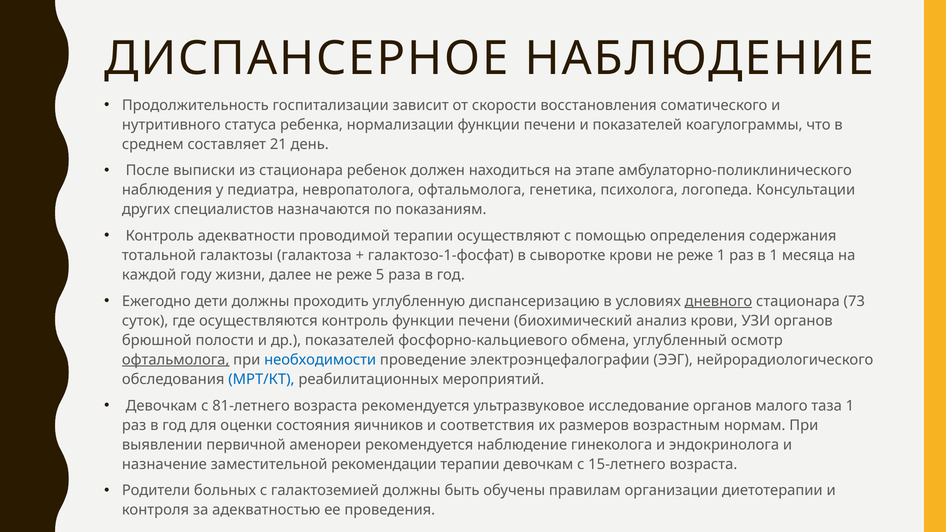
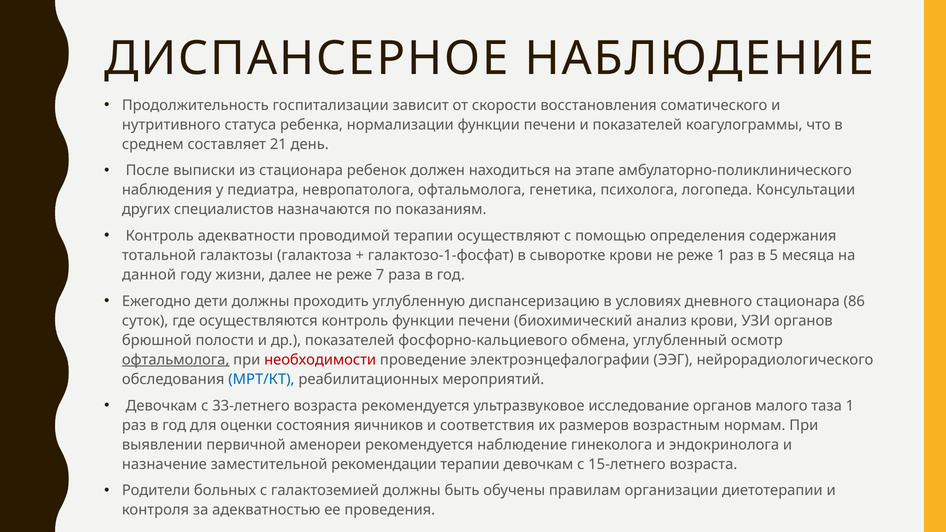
в 1: 1 -> 5 (774, 255)
каждой: каждой -> данной (149, 275)
5: 5 -> 7 (380, 275)
дневного underline: present -> none (718, 301)
73: 73 -> 86 (854, 301)
необходимости colour: blue -> red (320, 360)
81-летнего: 81-летнего -> 33-летнего (251, 406)
